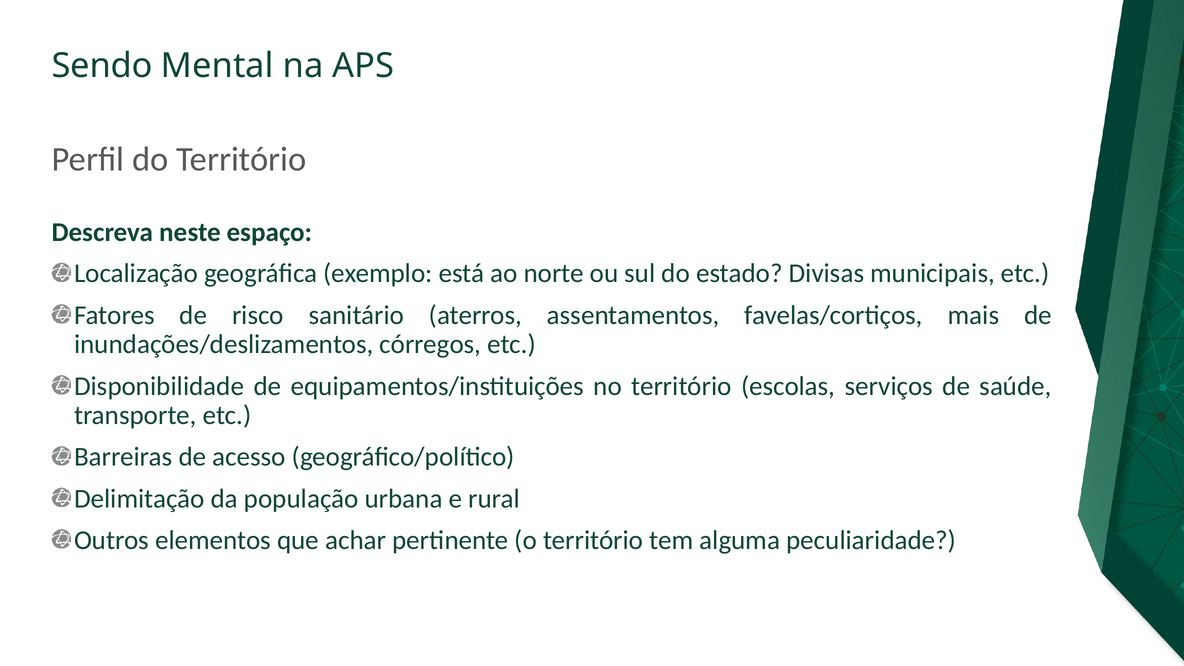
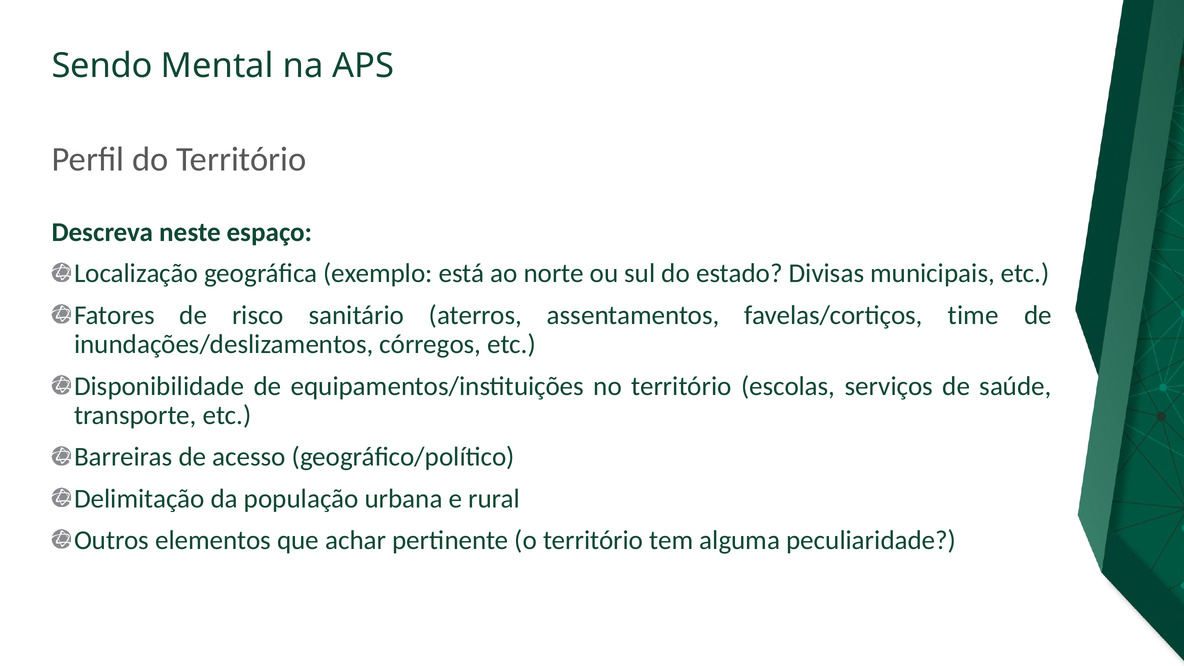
mais: mais -> time (973, 315)
